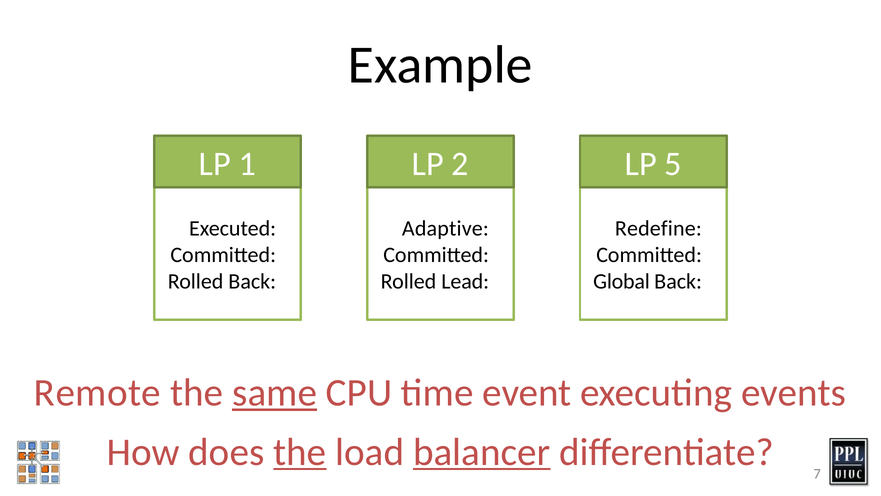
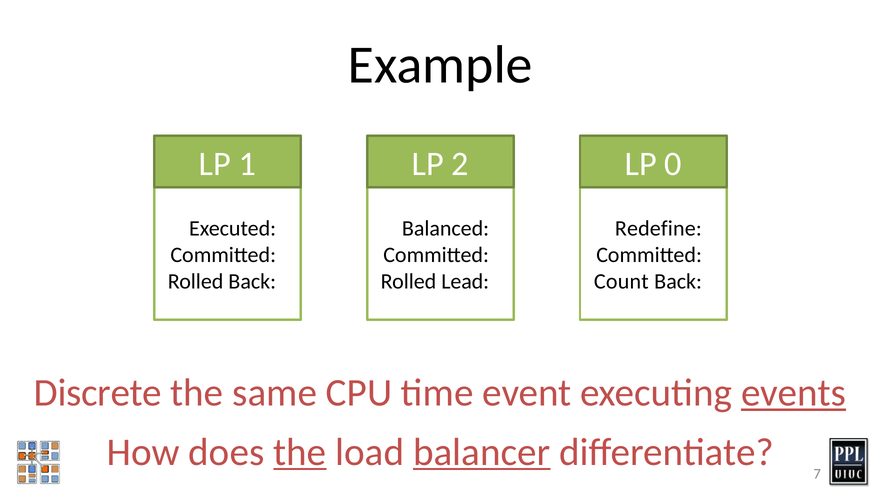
LP 5: 5 -> 0 (673, 164)
Adaptive: Adaptive -> Balanced (446, 228)
Global: Global -> Count (621, 281)
Remote: Remote -> Discrete (98, 393)
same underline: present -> none (275, 393)
events underline: none -> present (794, 393)
